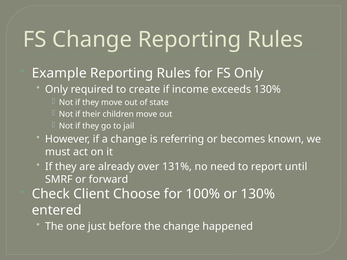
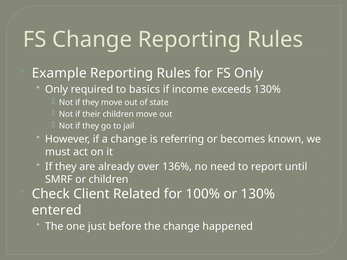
create: create -> basics (144, 89)
131%: 131% -> 136% (177, 167)
or forward: forward -> children (108, 179)
Choose: Choose -> Related (137, 194)
